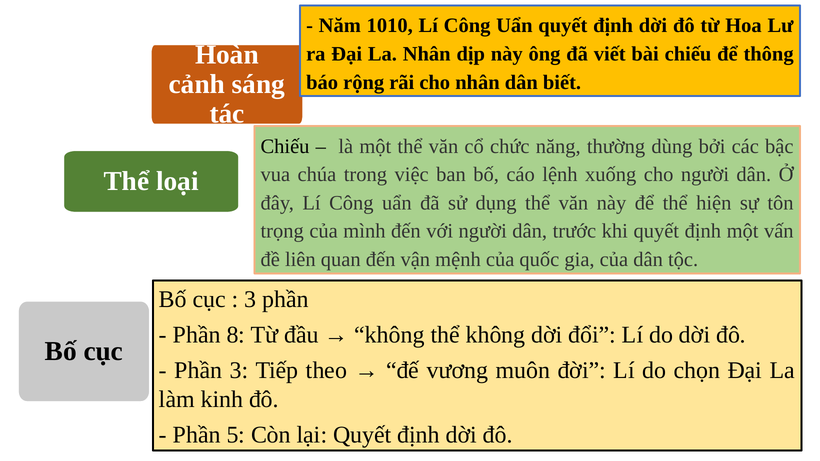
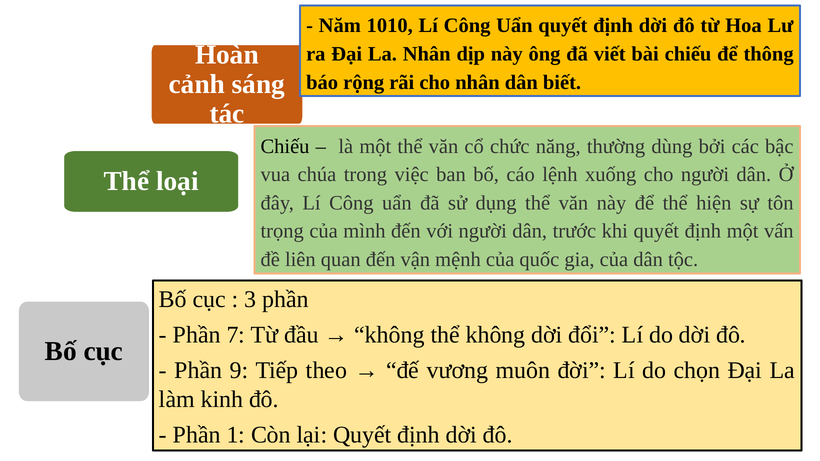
8: 8 -> 7 (236, 335)
Phần 3: 3 -> 9 (239, 371)
5: 5 -> 1 (236, 435)
